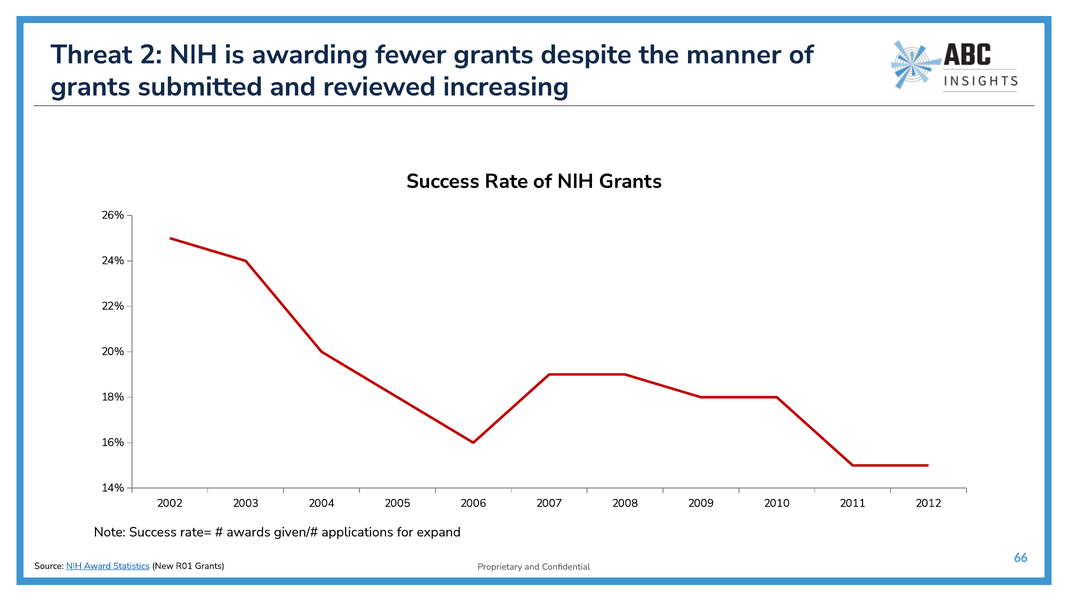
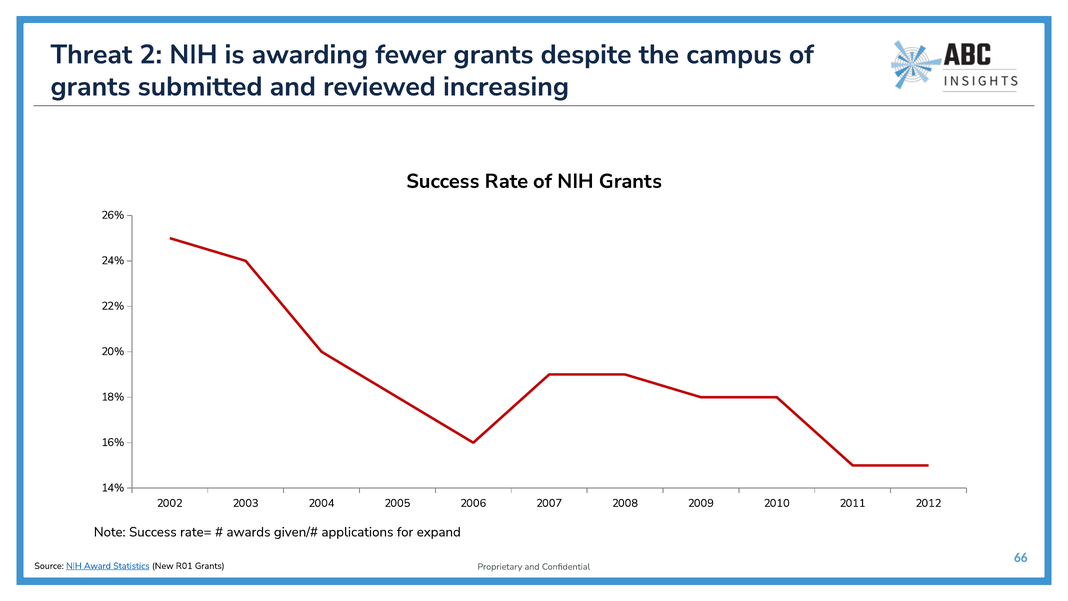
manner: manner -> campus (734, 55)
